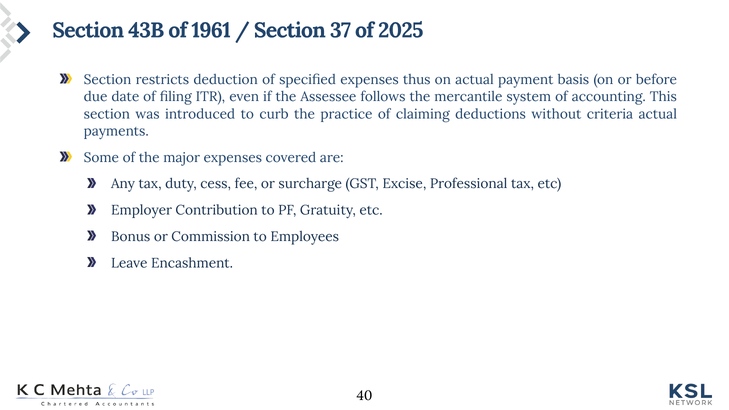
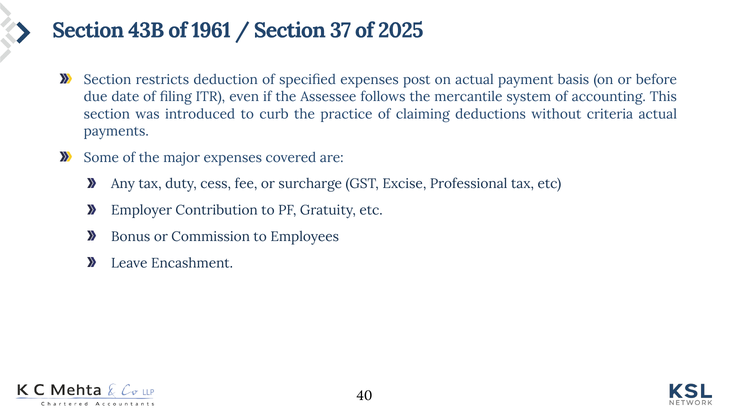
thus: thus -> post (417, 80)
